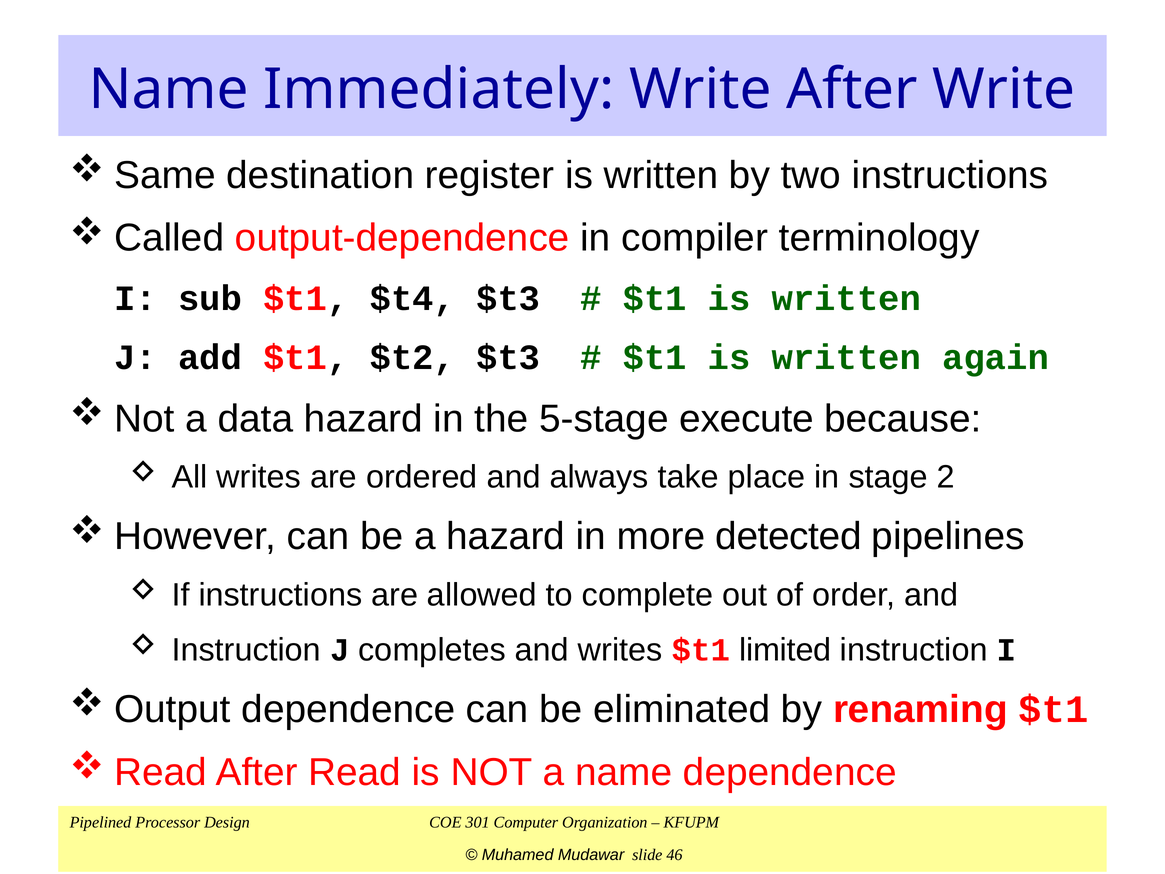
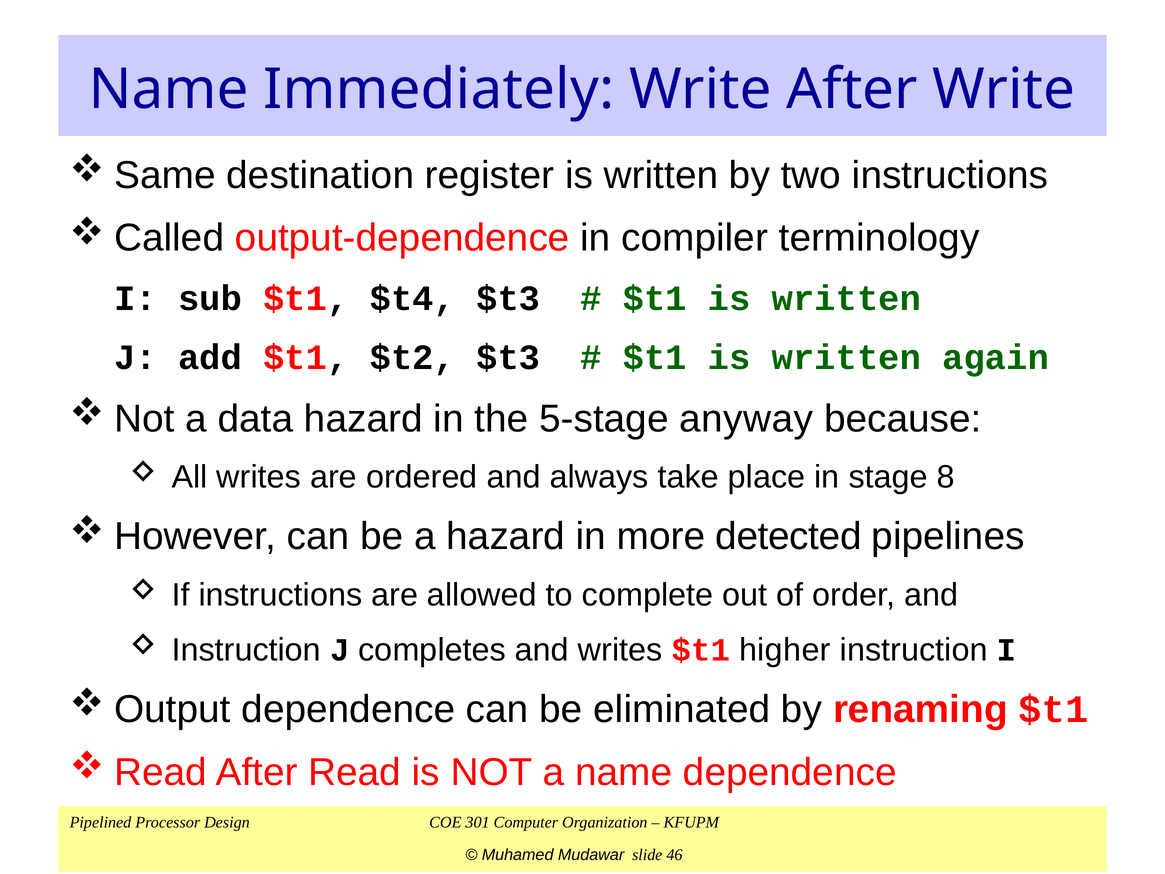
execute: execute -> anyway (746, 419)
2: 2 -> 8 (946, 477)
limited: limited -> higher (785, 650)
